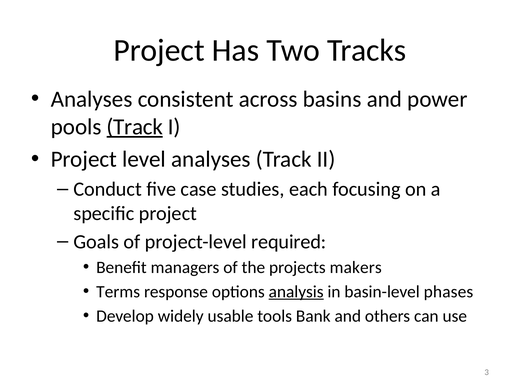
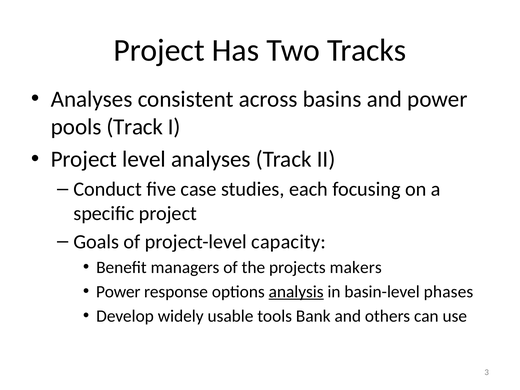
Track underline: present -> none (135, 127)
required: required -> capacity (289, 242)
Terms: Terms -> Power (118, 292)
